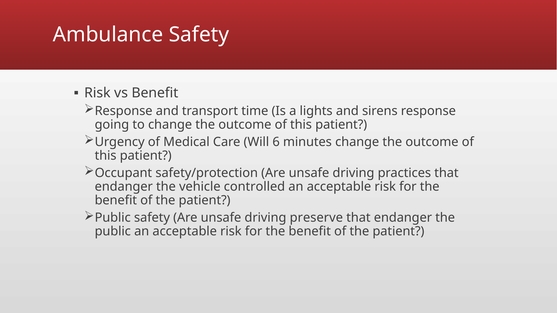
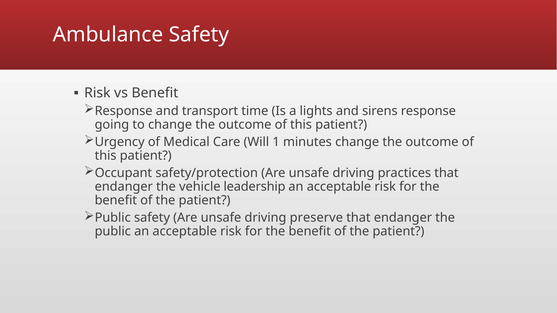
6: 6 -> 1 (276, 142)
controlled: controlled -> leadership (255, 187)
